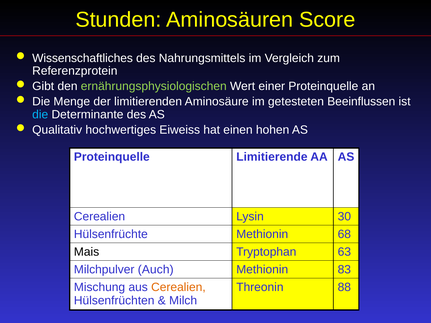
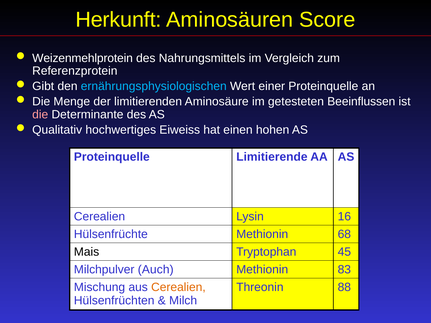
Stunden: Stunden -> Herkunft (118, 20)
Wissenschaftliches: Wissenschaftliches -> Weizenmehlprotein (83, 58)
ernährungsphysiologischen colour: light green -> light blue (154, 86)
die colour: light blue -> pink (40, 115)
30: 30 -> 16 (344, 217)
63: 63 -> 45 (344, 252)
